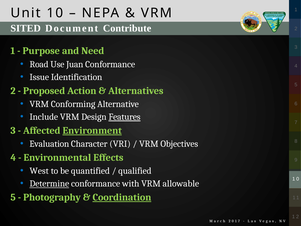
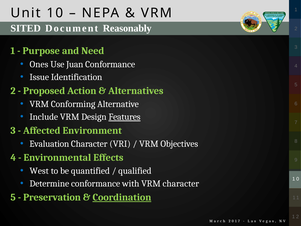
Contribute: Contribute -> Reasonably (127, 28)
Road: Road -> Ones (39, 64)
Environment underline: present -> none (92, 130)
Determine underline: present -> none (49, 184)
VRM allowable: allowable -> character (181, 184)
Photography: Photography -> Preservation (52, 197)
